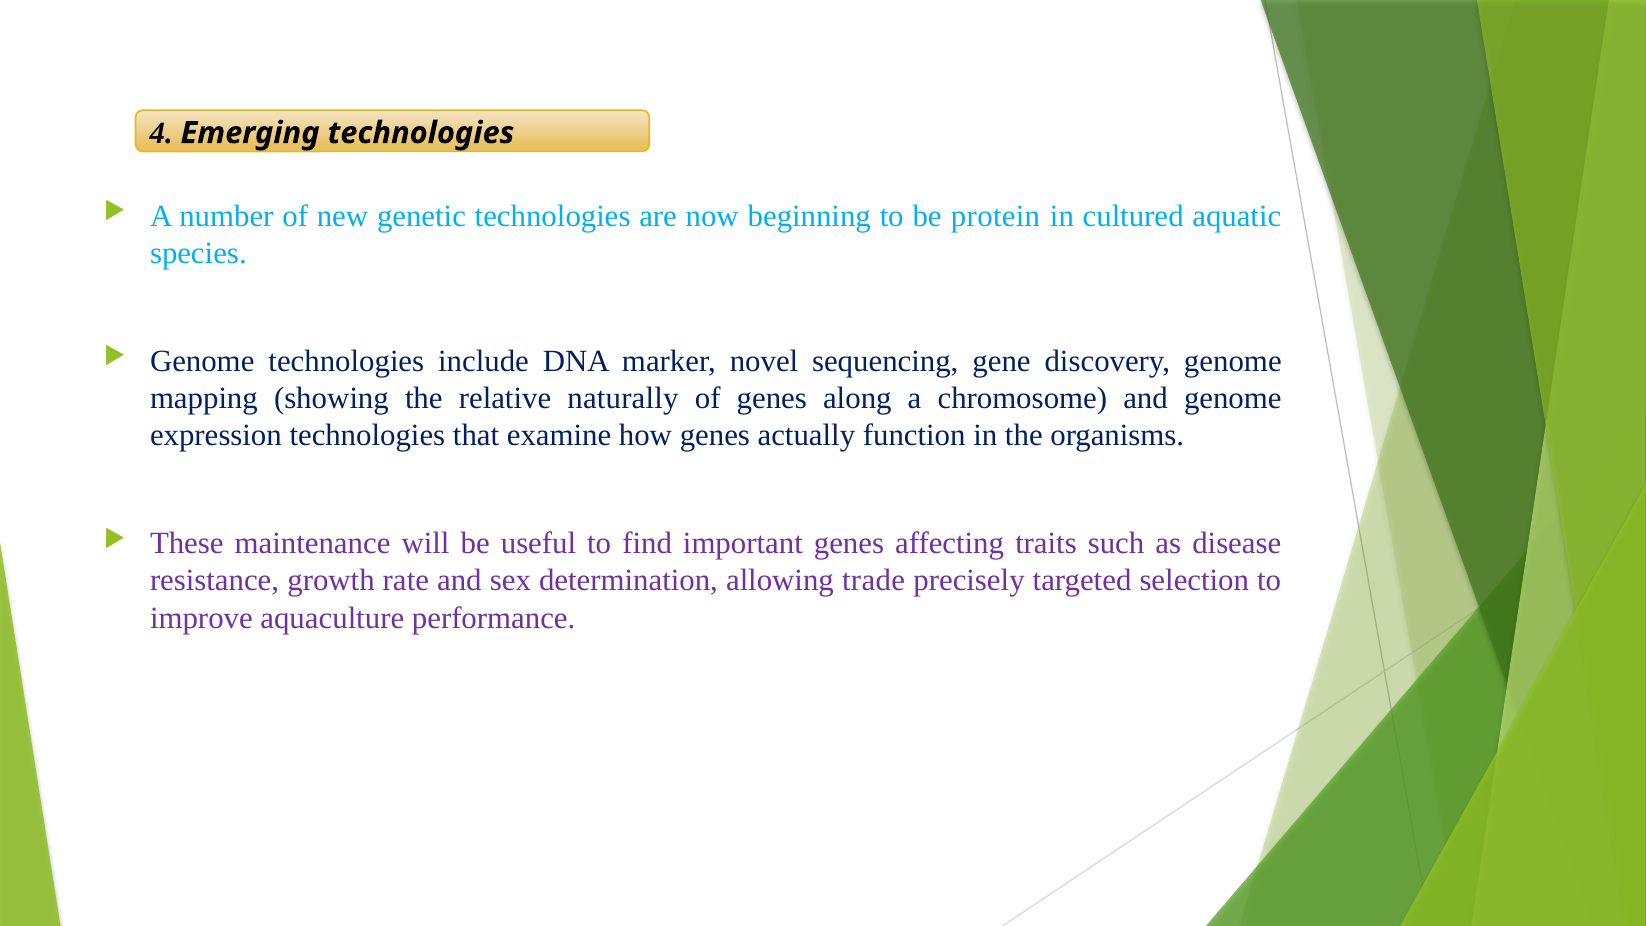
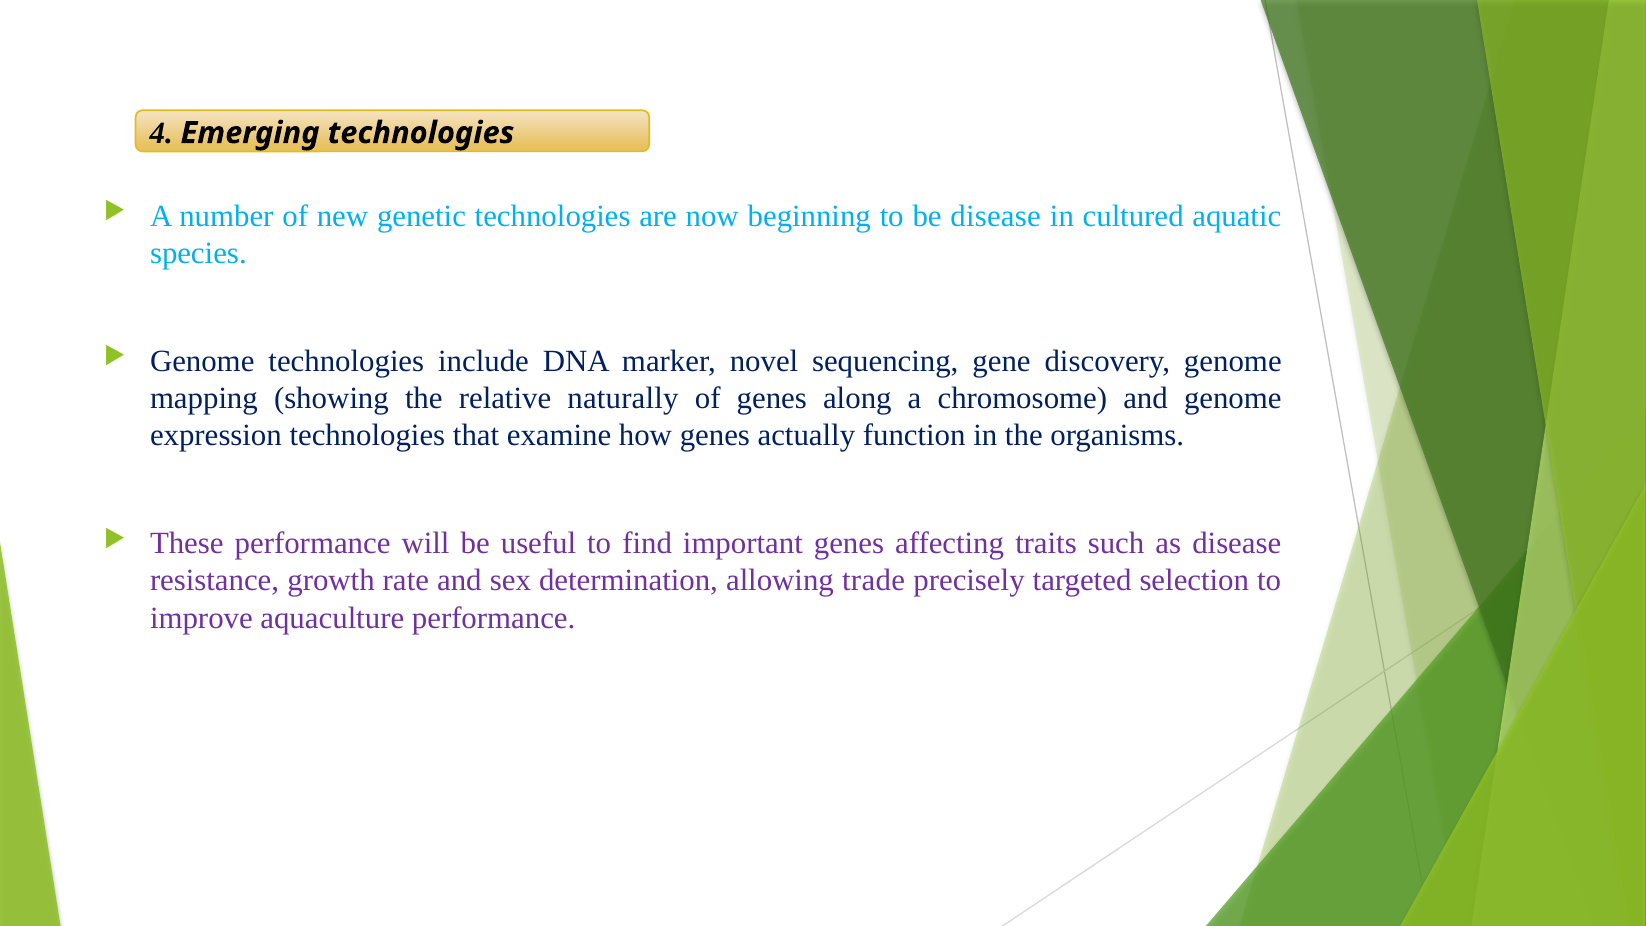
be protein: protein -> disease (996, 216)
These maintenance: maintenance -> performance (313, 544)
